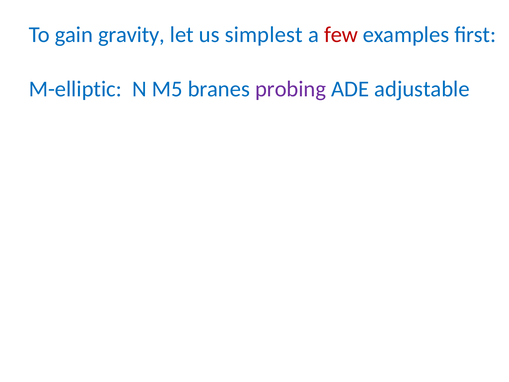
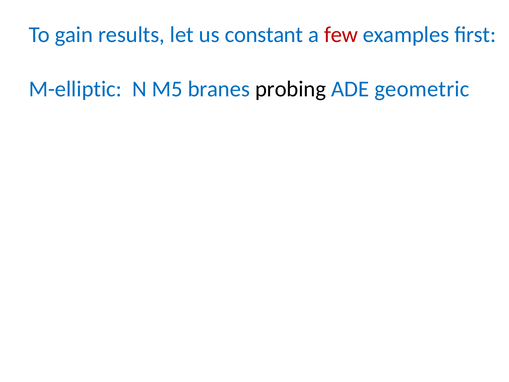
gravity: gravity -> results (131, 35)
simplest: simplest -> constant (264, 35)
probing colour: purple -> black (291, 89)
adjustable: adjustable -> geometric (422, 89)
